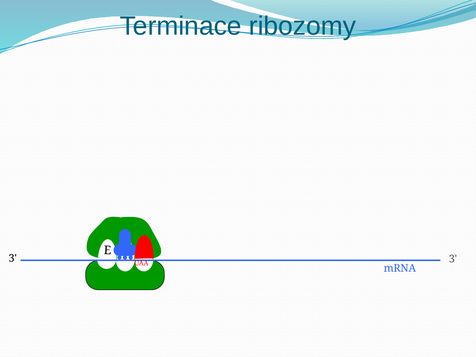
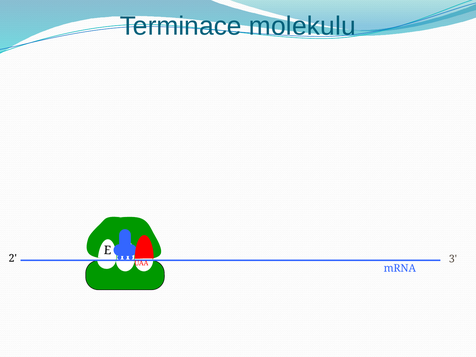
ribozomy: ribozomy -> molekulu (302, 26)
3: 3 -> 2 (13, 258)
